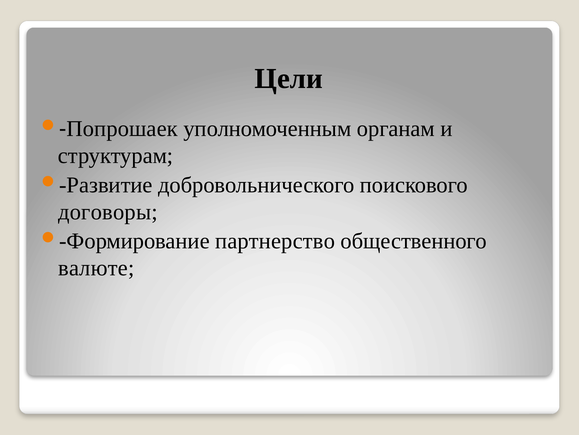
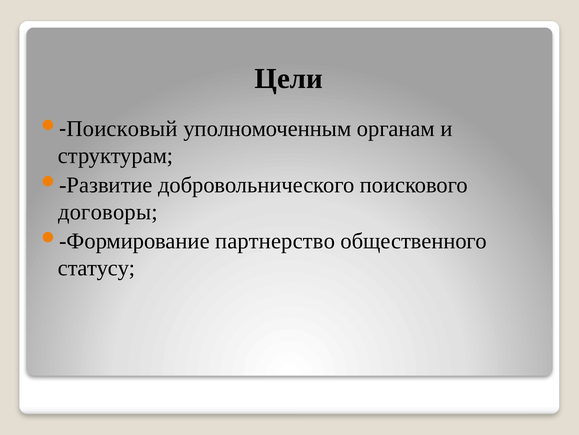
Попрошаек: Попрошаек -> Поисковый (122, 129)
валюте: валюте -> статусу (97, 268)
